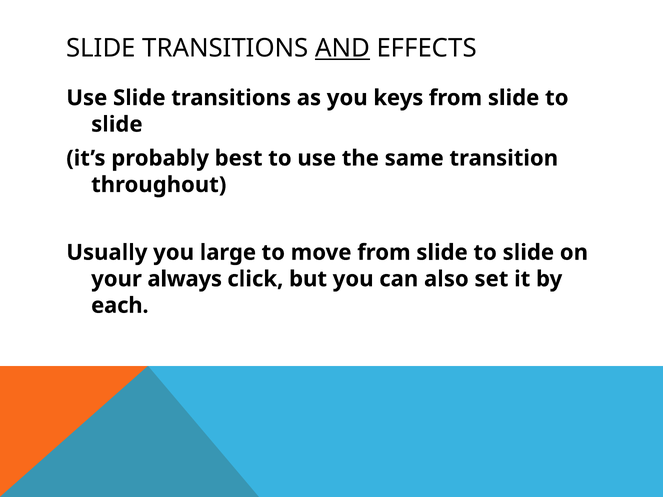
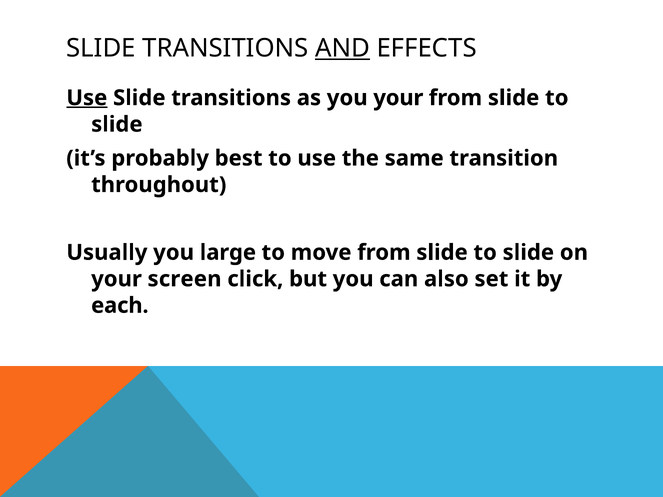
Use underline: none -> present (87, 98)
you keys: keys -> your (398, 98)
always: always -> screen (185, 279)
